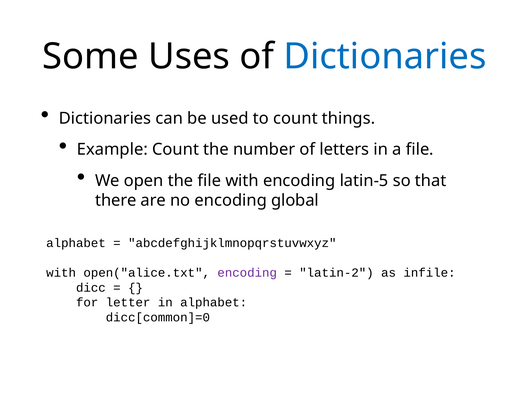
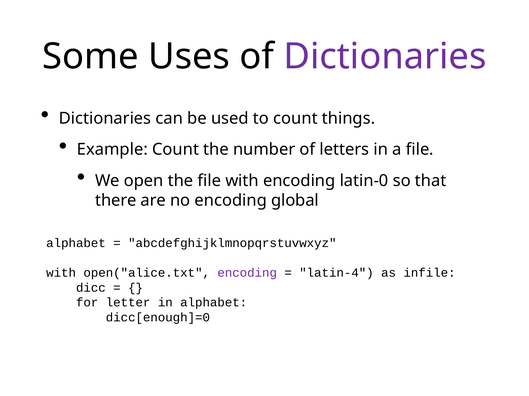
Dictionaries colour: blue -> purple (385, 57)
latin-5: latin-5 -> latin-0 (364, 181)
latin-2: latin-2 -> latin-4 (336, 273)
dicc[common]=0: dicc[common]=0 -> dicc[enough]=0 (158, 318)
